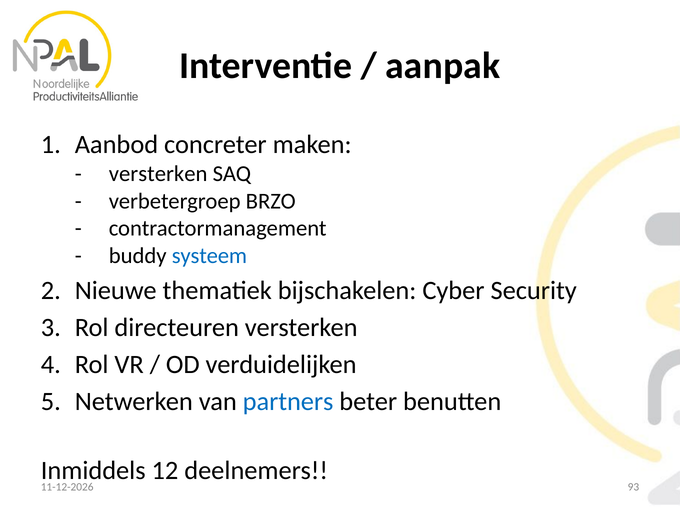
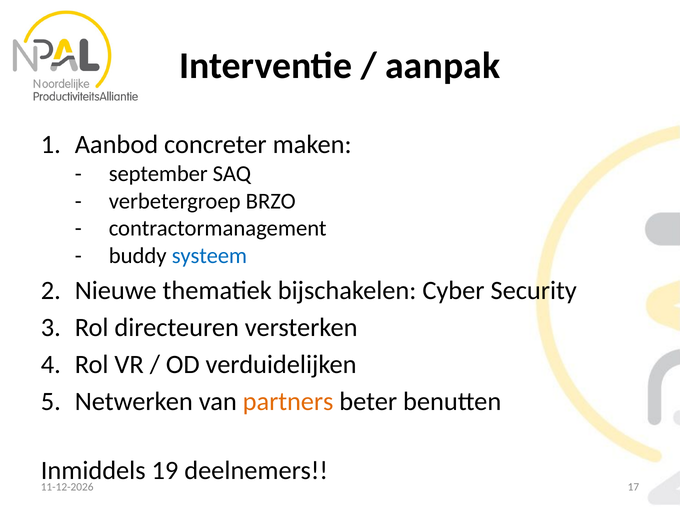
versterken: versterken -> september (158, 174)
partners colour: blue -> orange (288, 402)
12: 12 -> 19 (165, 471)
93: 93 -> 17 (633, 487)
